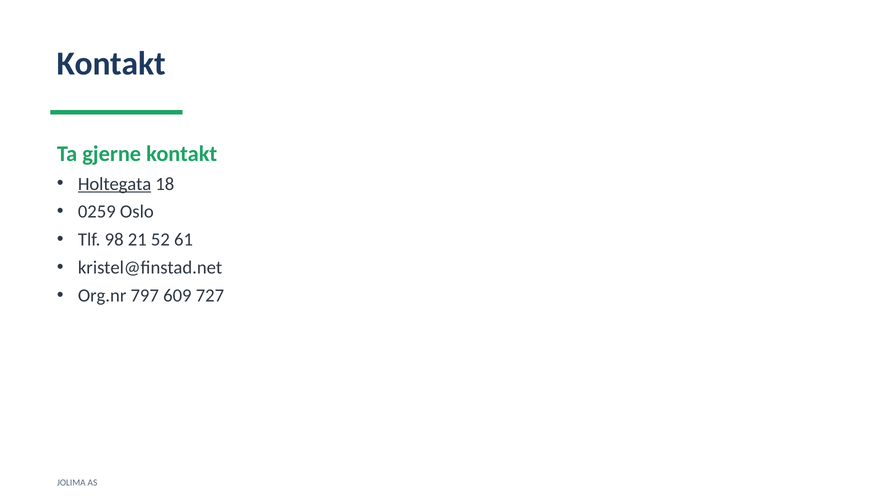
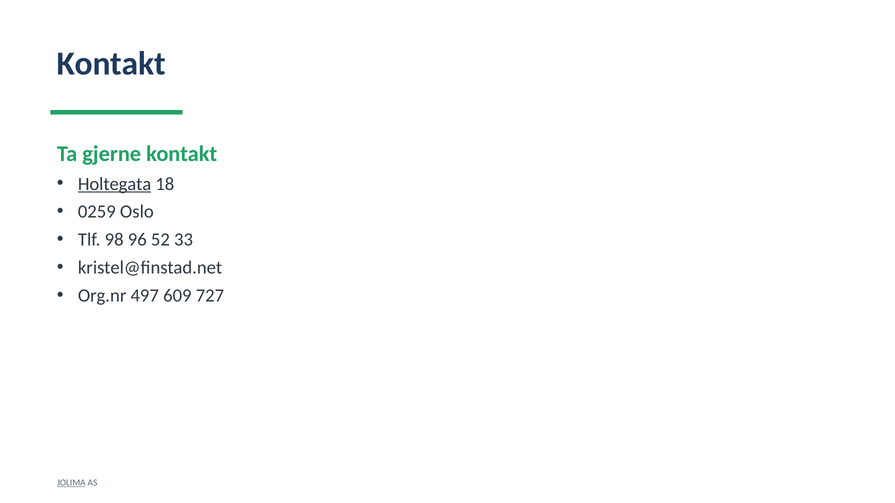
21: 21 -> 96 (137, 240)
61: 61 -> 33 (184, 240)
797: 797 -> 497 (145, 296)
JOLIMA underline: none -> present (71, 483)
